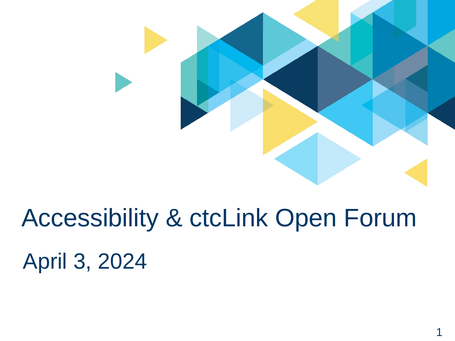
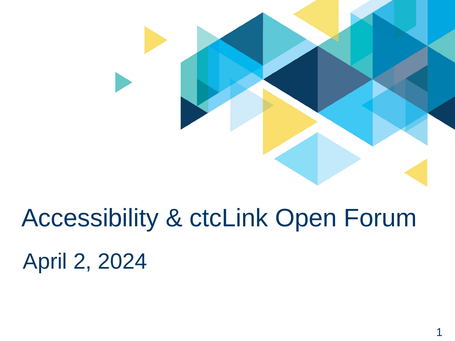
3: 3 -> 2 (83, 262)
